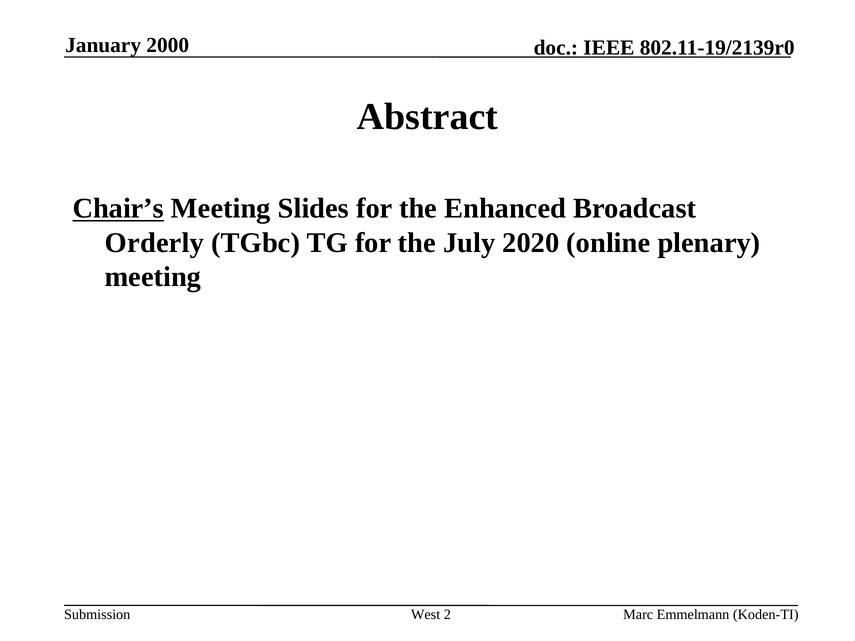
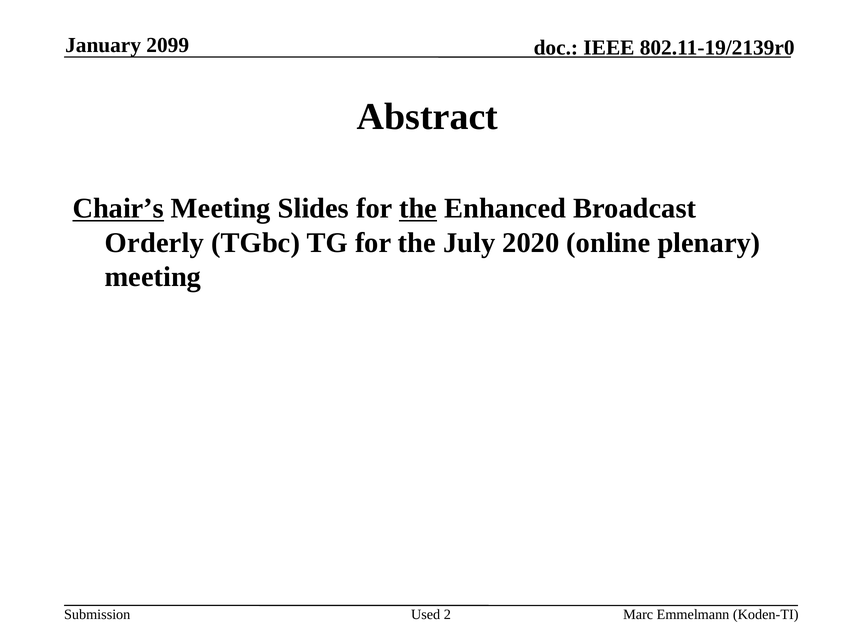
2000: 2000 -> 2099 (168, 45)
the underline: none -> present (418, 209)
West: West -> Used (426, 615)
